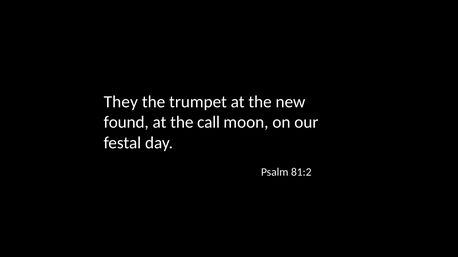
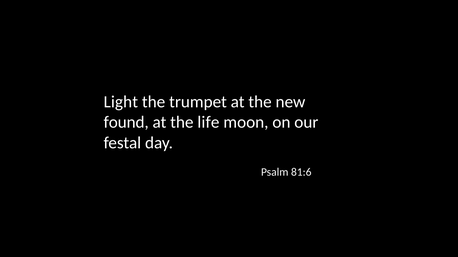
They: They -> Light (121, 102)
call: call -> life (208, 123)
81:2: 81:2 -> 81:6 (301, 173)
